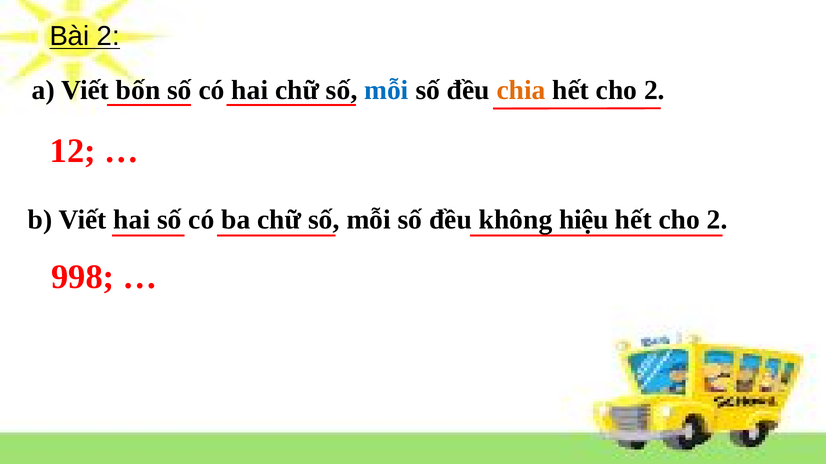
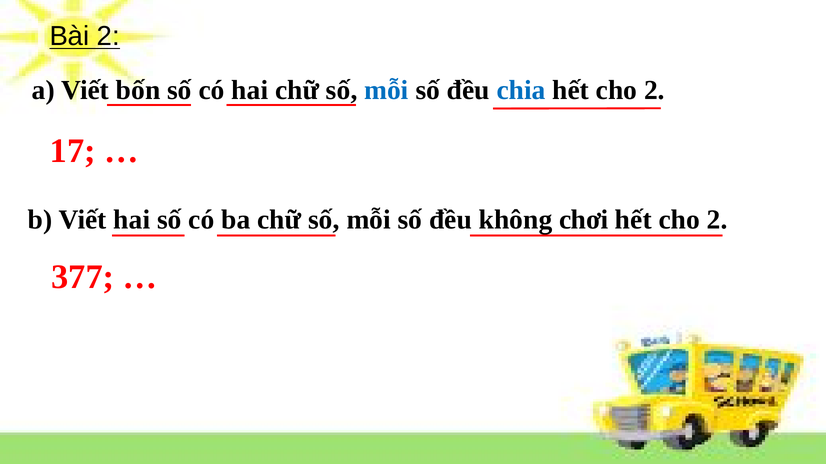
chia colour: orange -> blue (521, 90)
12: 12 -> 17 (73, 151)
hiệu: hiệu -> chơi (584, 220)
998: 998 -> 377 (83, 278)
